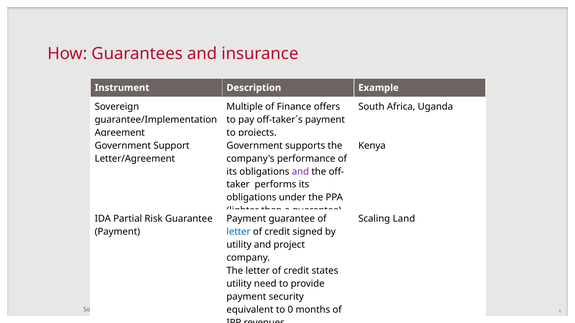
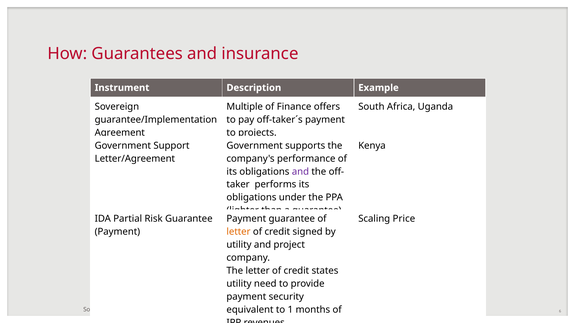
Land: Land -> Price (404, 219)
letter colour: blue -> orange (239, 232)
0: 0 -> 1 (290, 310)
